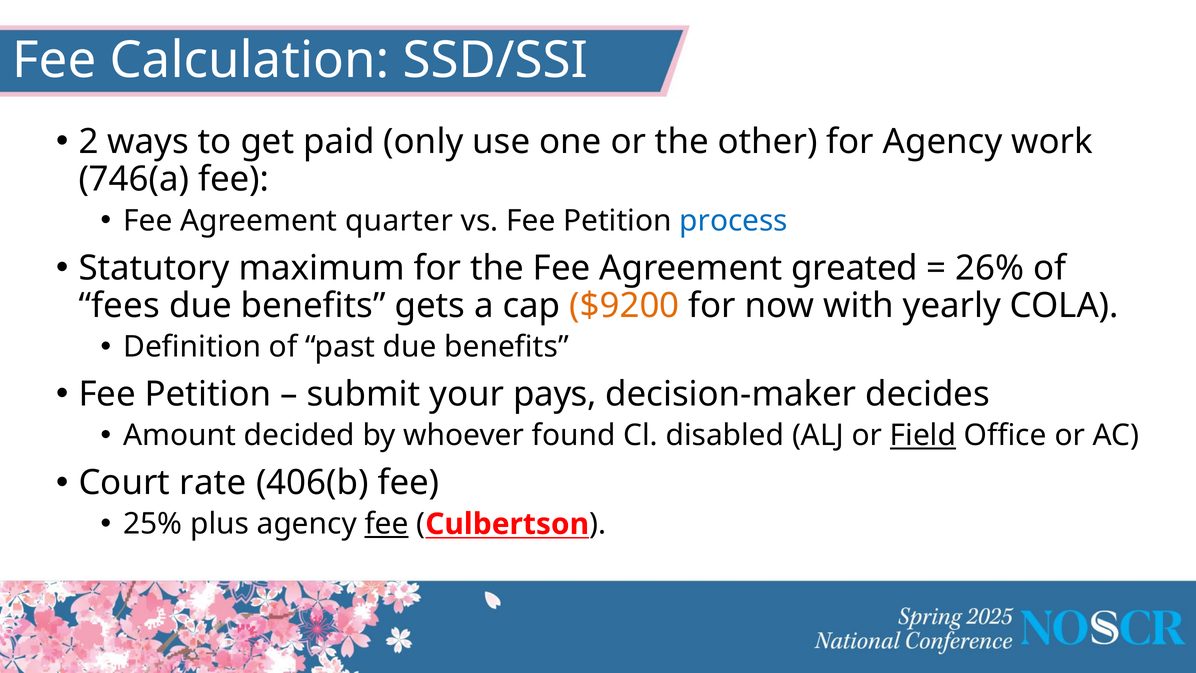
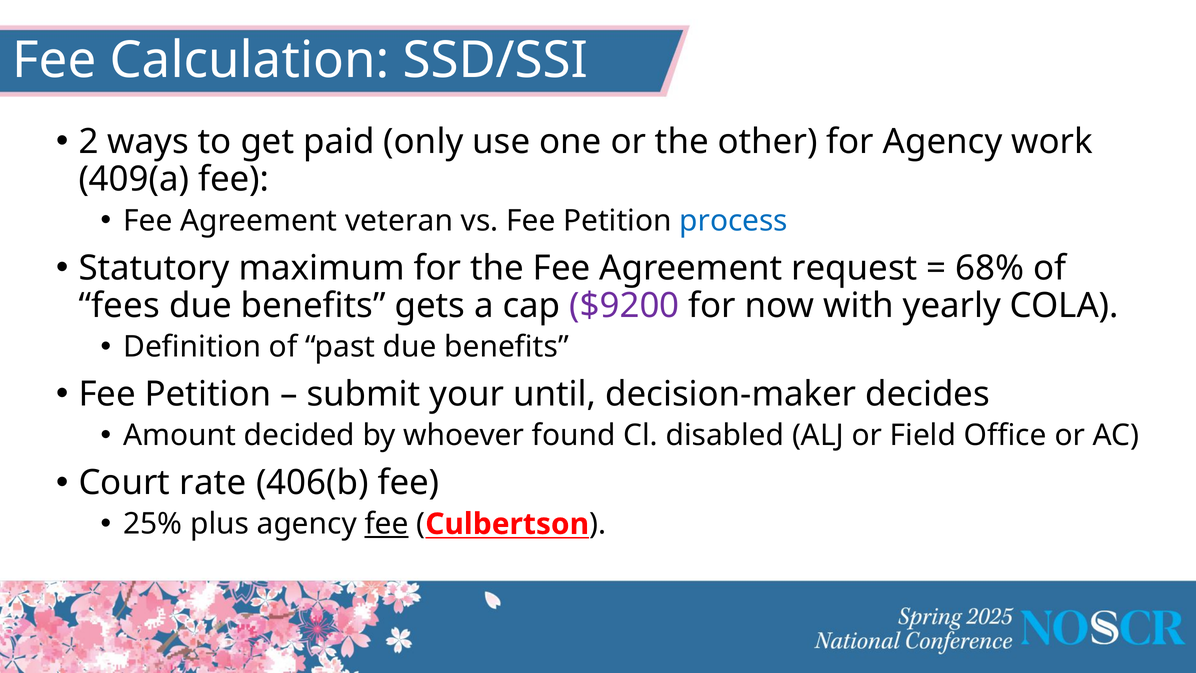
746(a: 746(a -> 409(a (134, 179)
quarter: quarter -> veteran (399, 221)
greated: greated -> request (854, 268)
26%: 26% -> 68% (990, 268)
$9200 colour: orange -> purple (624, 306)
pays: pays -> until (555, 394)
Field underline: present -> none (923, 435)
